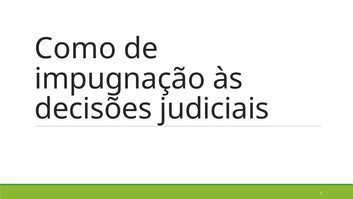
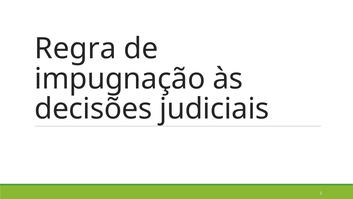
Como: Como -> Regra (75, 49)
